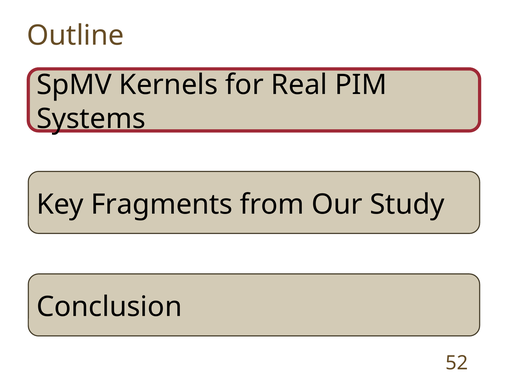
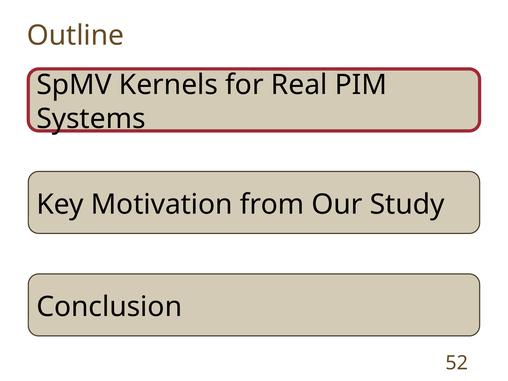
Fragments: Fragments -> Motivation (162, 204)
